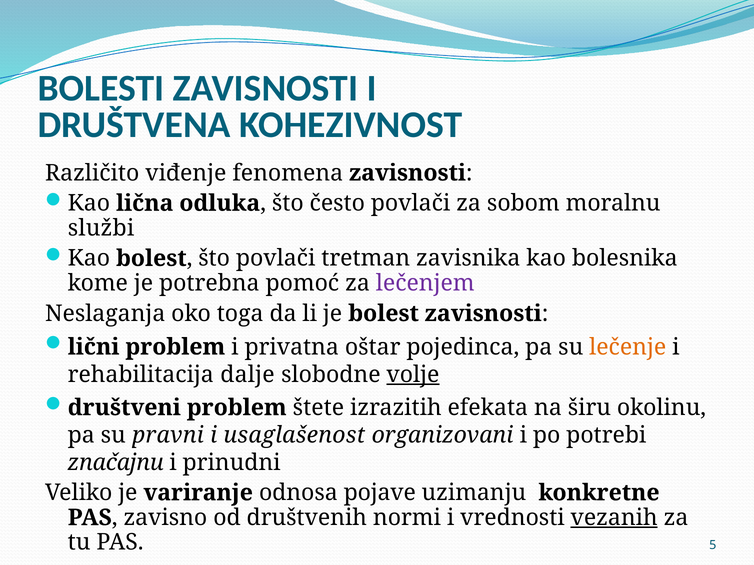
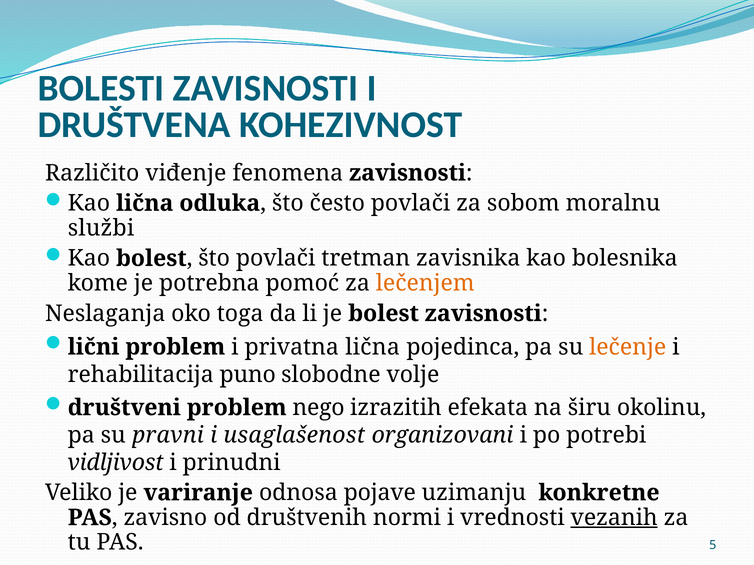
lečenjem colour: purple -> orange (425, 283)
privatna oštar: oštar -> lična (373, 347)
dalje: dalje -> puno (248, 375)
volje underline: present -> none (413, 375)
štete: štete -> nego (319, 408)
značajnu: značajnu -> vidljivost (116, 463)
